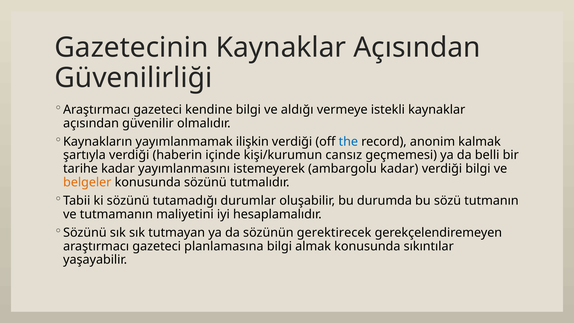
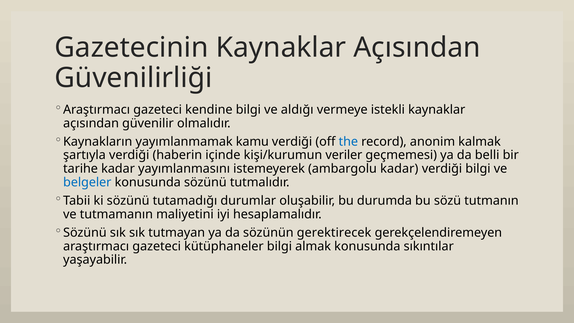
ilişkin: ilişkin -> kamu (252, 142)
cansız: cansız -> veriler (344, 155)
belgeler colour: orange -> blue (87, 182)
planlamasına: planlamasına -> kütüphaneler (224, 246)
